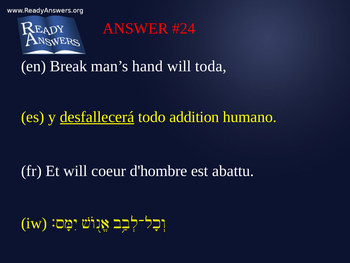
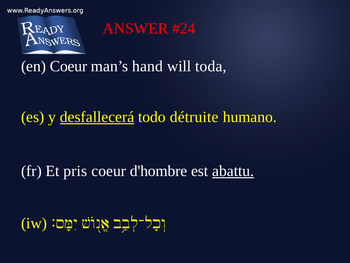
en Break: Break -> Coeur (69, 66)
addition: addition -> détruite (194, 117)
Et will: will -> pris (75, 171)
abattu underline: none -> present (233, 171)
